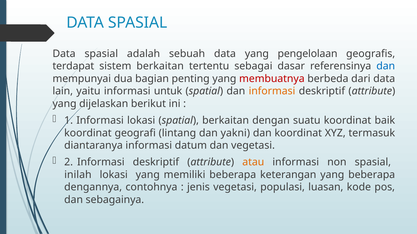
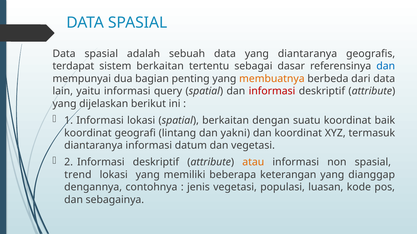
yang pengelolaan: pengelolaan -> diantaranya (307, 54)
membuatnya colour: red -> orange (272, 79)
untuk: untuk -> query (168, 91)
informasi colour: orange -> red (272, 91)
inilah: inilah -> trend (78, 175)
yang beberapa: beberapa -> dianggap (372, 175)
